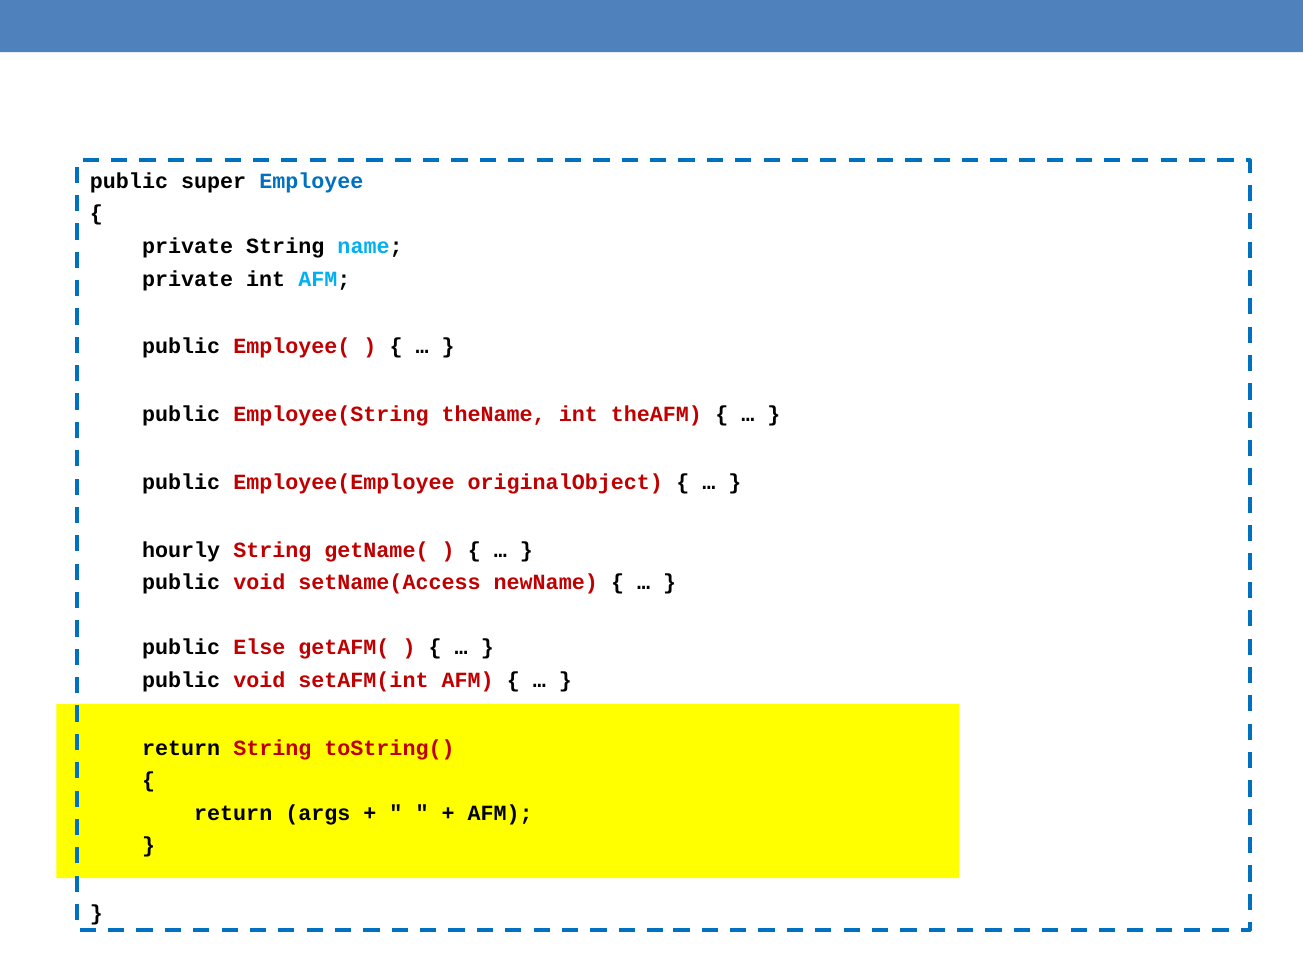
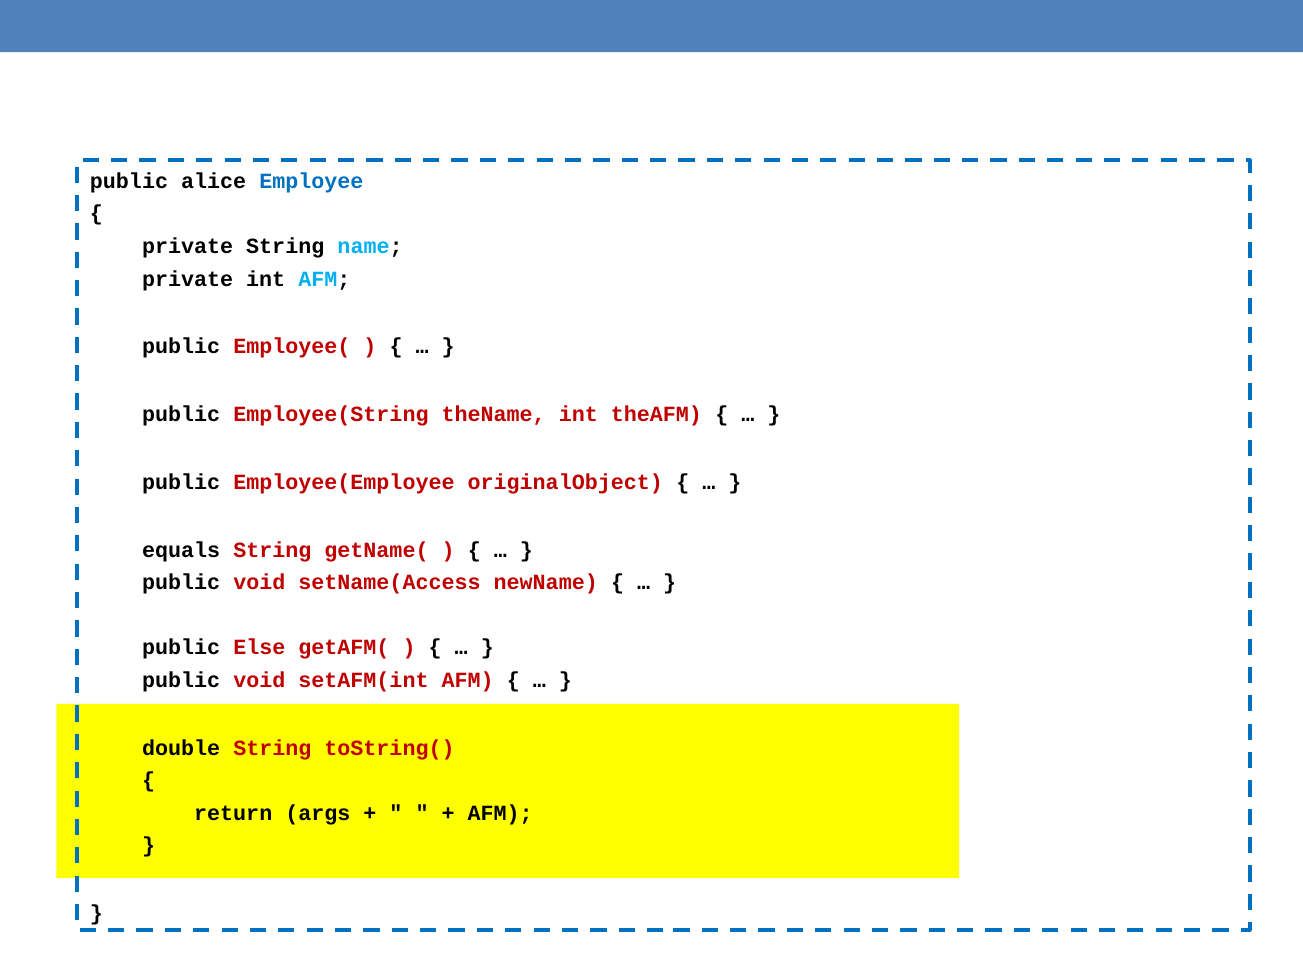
super: super -> alice (214, 181)
hourly: hourly -> equals (181, 550)
return: return -> double (181, 748)
